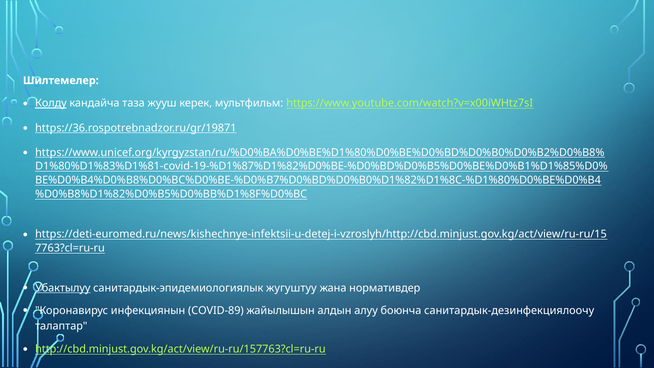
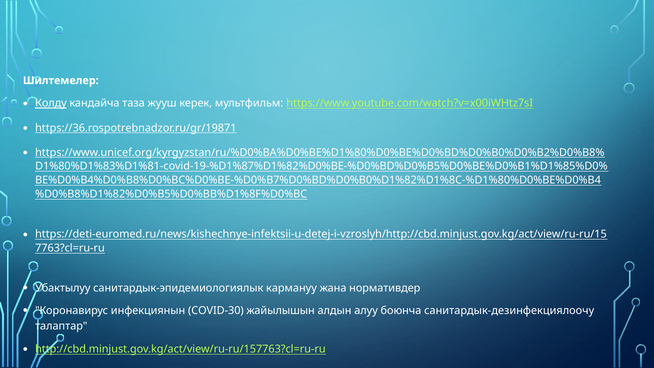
Убактылуу underline: present -> none (63, 288)
жугуштуу: жугуштуу -> кармануу (291, 288)
COVID-89: COVID-89 -> COVID-30 (216, 310)
